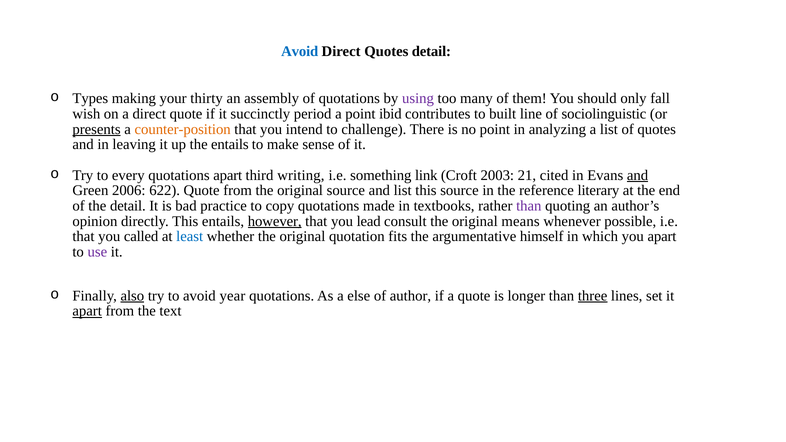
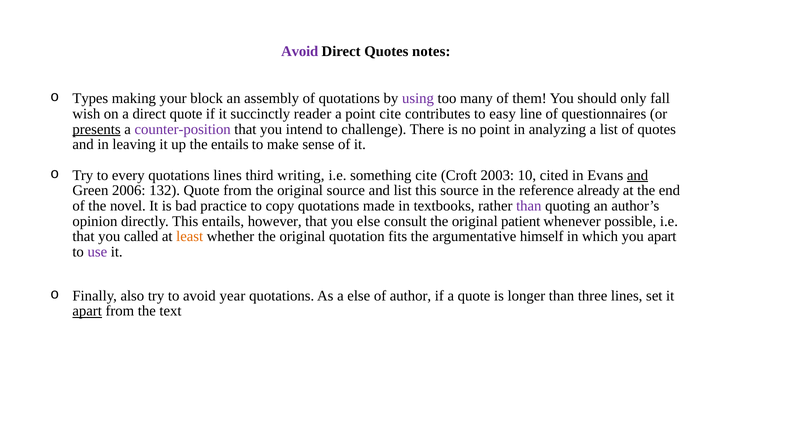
Avoid colour: blue -> purple (300, 51)
Quotes detail: detail -> notes (431, 51)
thirty: thirty -> block (207, 99)
period: period -> reader (313, 114)
point ibid: ibid -> cite (390, 114)
built: built -> easy (503, 114)
sociolinguistic: sociolinguistic -> questionnaires (604, 114)
counter-position colour: orange -> purple (183, 129)
quotations apart: apart -> lines (228, 175)
something link: link -> cite (426, 175)
21: 21 -> 10 (527, 175)
622: 622 -> 132 (165, 191)
literary: literary -> already (598, 191)
the detail: detail -> novel (128, 206)
however underline: present -> none (275, 221)
you lead: lead -> else (369, 221)
means: means -> patient (521, 221)
least colour: blue -> orange (190, 237)
also underline: present -> none (132, 296)
three underline: present -> none (593, 296)
